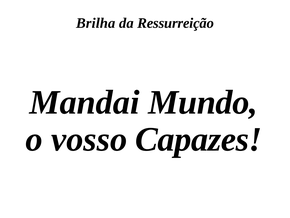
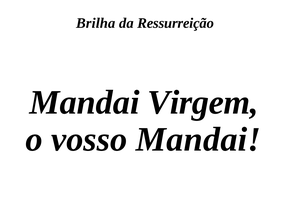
Mundo: Mundo -> Virgem (203, 102)
vosso Capazes: Capazes -> Mandai (198, 139)
